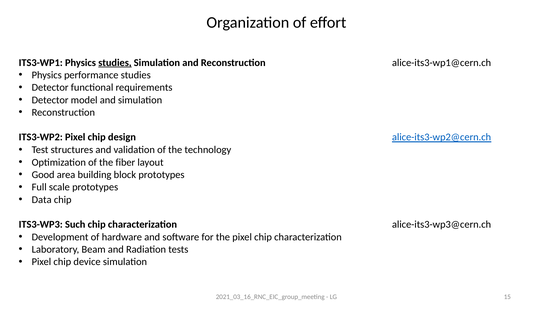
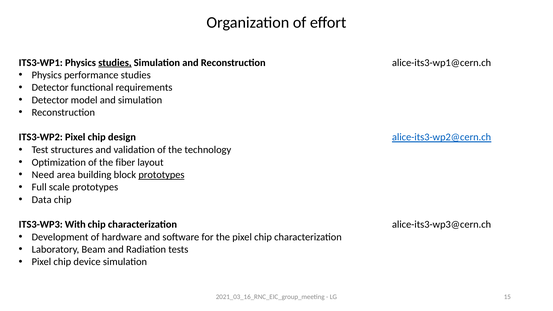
Good: Good -> Need (43, 175)
prototypes underline: none -> present (161, 175)
Such: Such -> With (75, 225)
